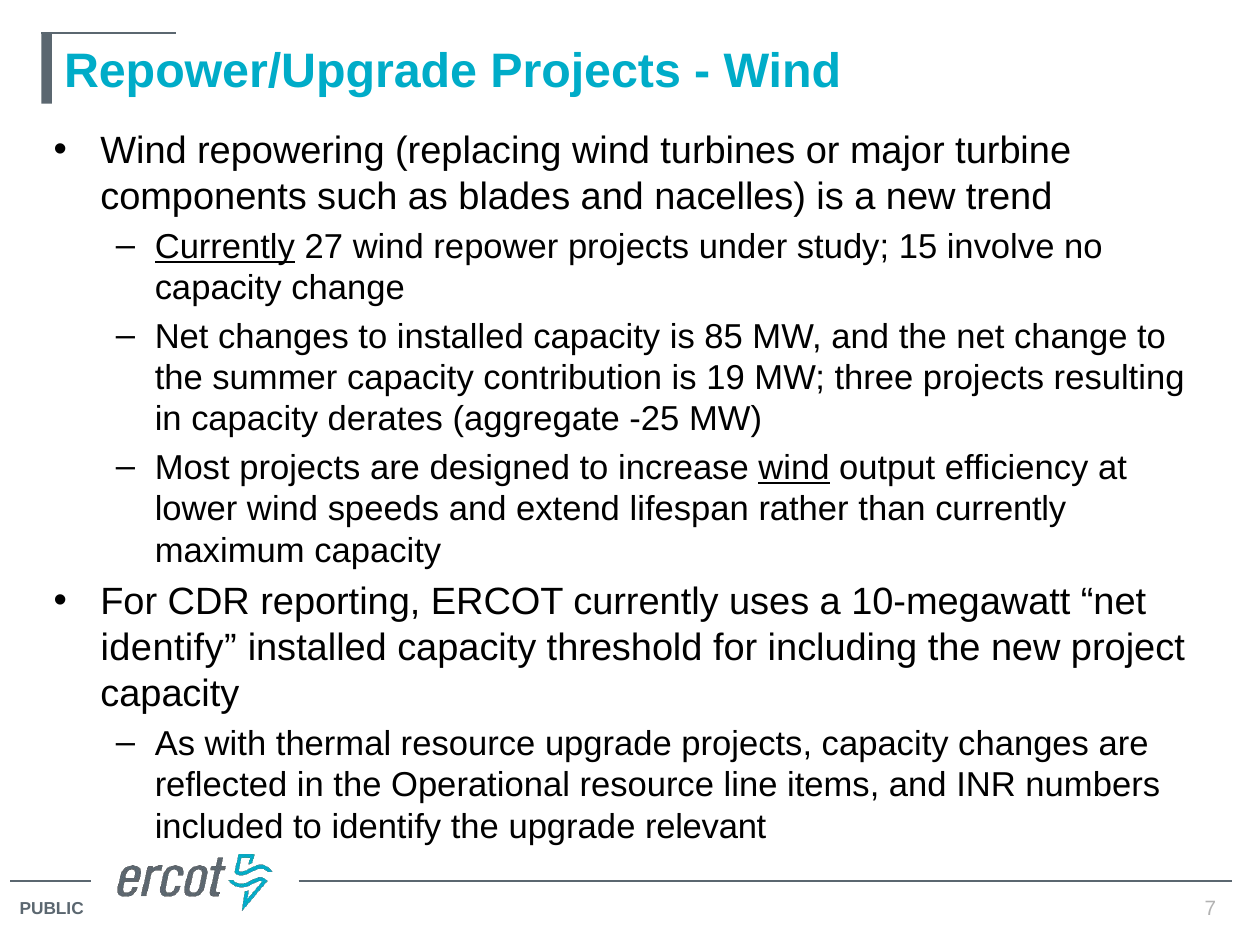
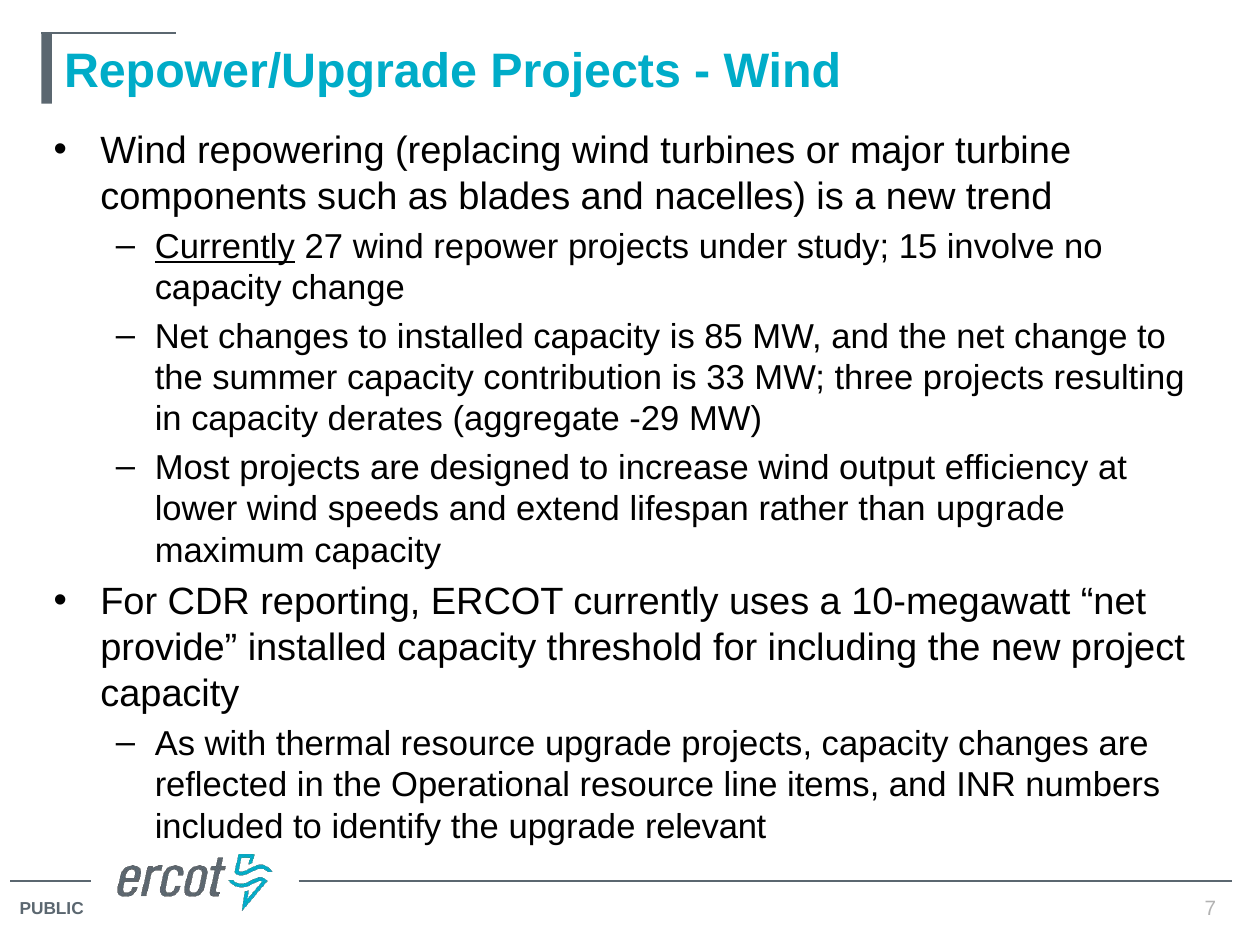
19: 19 -> 33 (726, 378)
-25: -25 -> -29 (654, 420)
wind underline: present -> none (794, 468)
than currently: currently -> upgrade (1000, 509)
identify: identify -> provide (169, 648)
